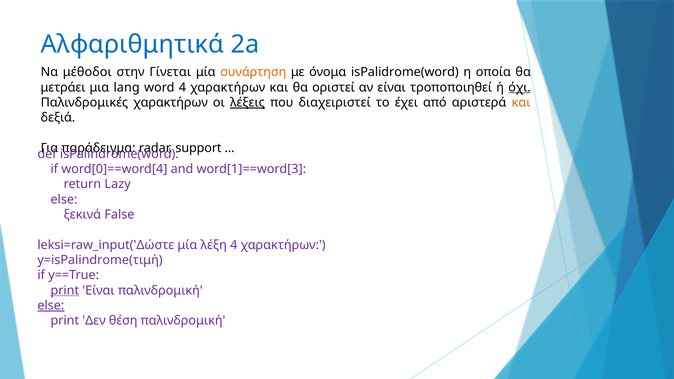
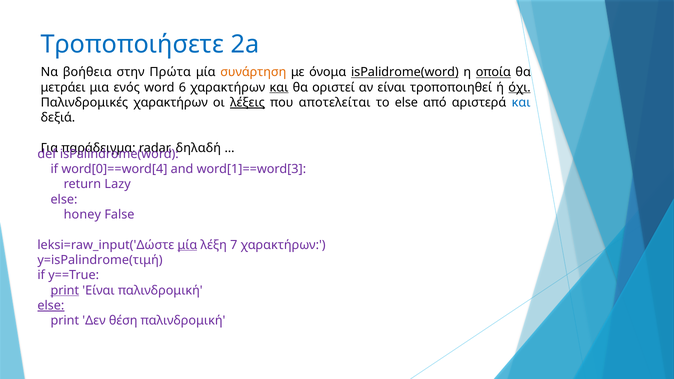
Αλφαριθμητικά: Αλφαριθμητικά -> Τροποποιήσετε (133, 44)
μέθοδοι: μέθοδοι -> βοήθεια (87, 72)
Γίνεται: Γίνεται -> Πρώτα (170, 72)
isPalidrome(word underline: none -> present (405, 72)
οποία underline: none -> present (493, 72)
lang: lang -> ενός (127, 87)
word 4: 4 -> 6 (182, 87)
και underline: none -> present (279, 87)
διαχειριστεί: διαχειριστεί -> αποτελείται (335, 103)
το έχει: έχει -> else (406, 103)
και colour: orange -> blue (521, 103)
support: support -> δηλαδή (198, 148)
ξεκινά: ξεκινά -> honey (82, 215)
μία underline: none -> present (187, 245)
λέξη 4: 4 -> 7 (234, 245)
